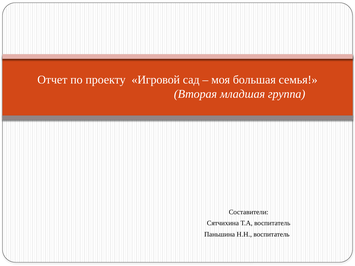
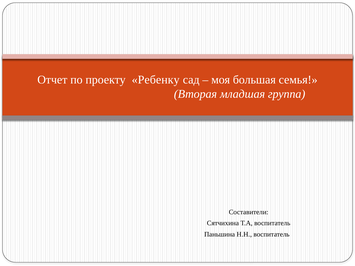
Игровой: Игровой -> Ребенку (156, 80)
